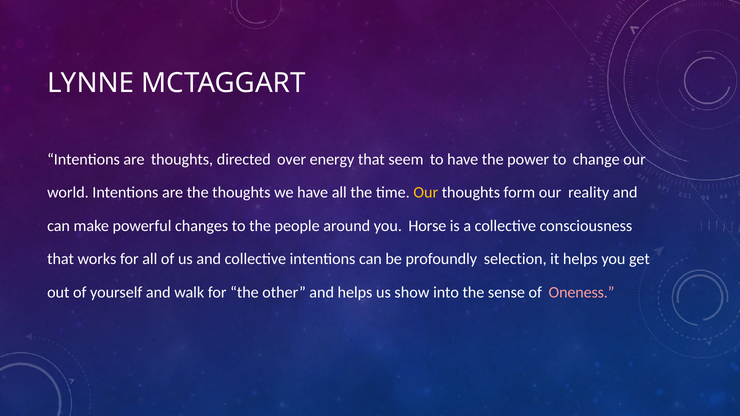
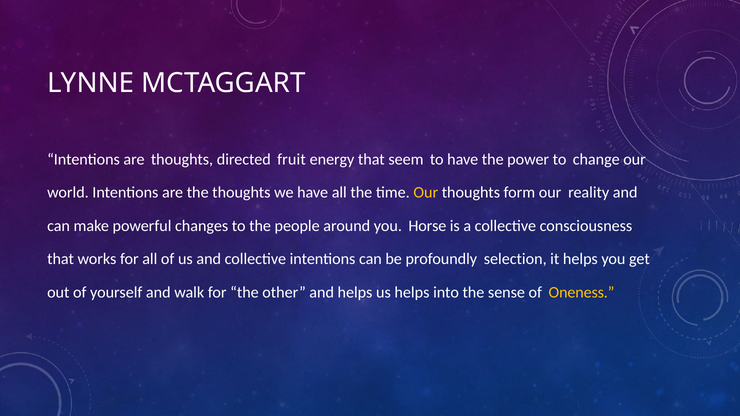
over: over -> fruit (291, 159)
us show: show -> helps (412, 293)
Oneness colour: pink -> yellow (582, 293)
